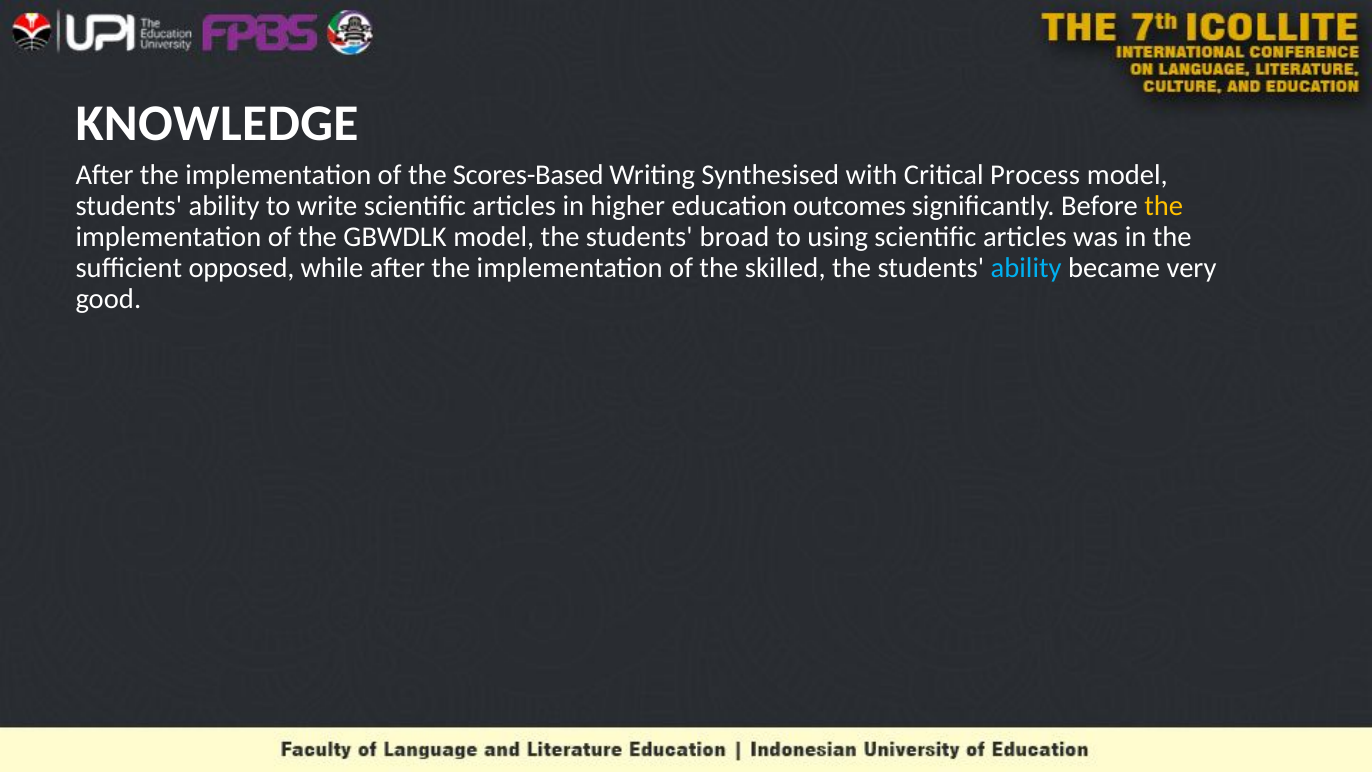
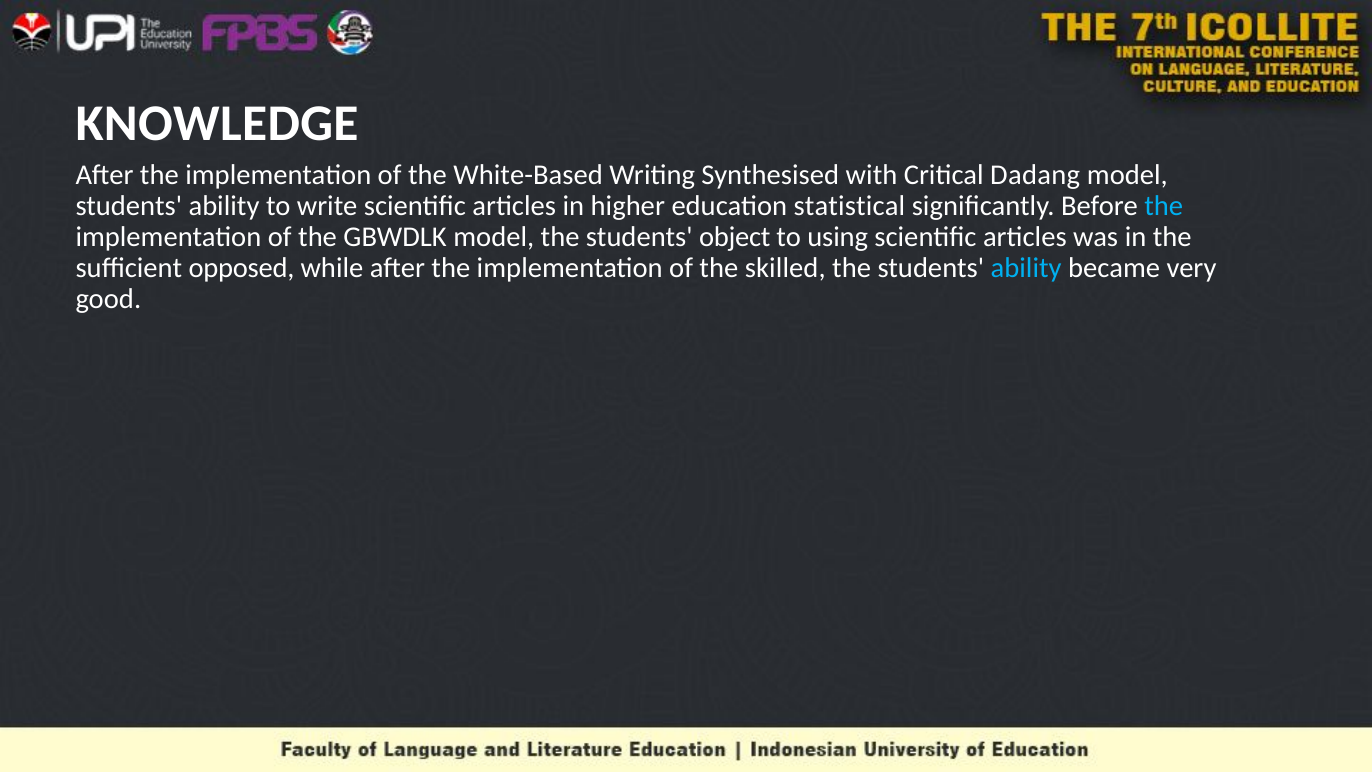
Scores-Based: Scores-Based -> White-Based (528, 175)
Process: Process -> Dadang (1035, 175)
outcomes: outcomes -> statistical (849, 206)
the colour: yellow -> light blue (1164, 206)
broad: broad -> object (735, 237)
